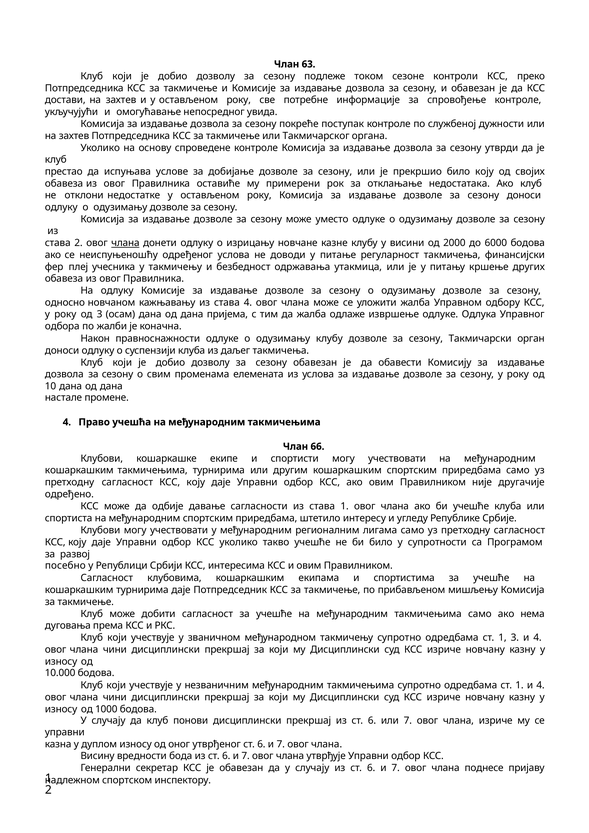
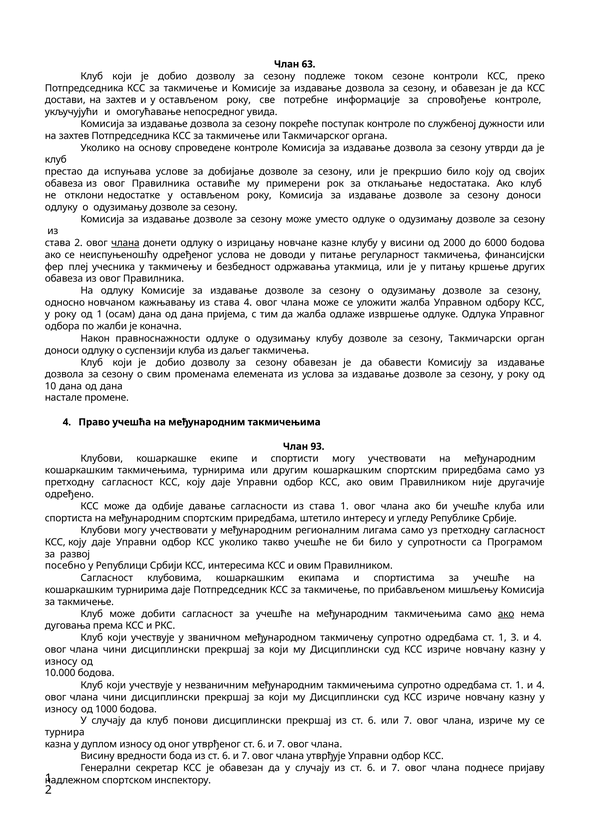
од 3: 3 -> 1 (100, 314)
66: 66 -> 93 (317, 447)
ако underline: none -> present (506, 614)
управни: управни -> турнира (65, 733)
